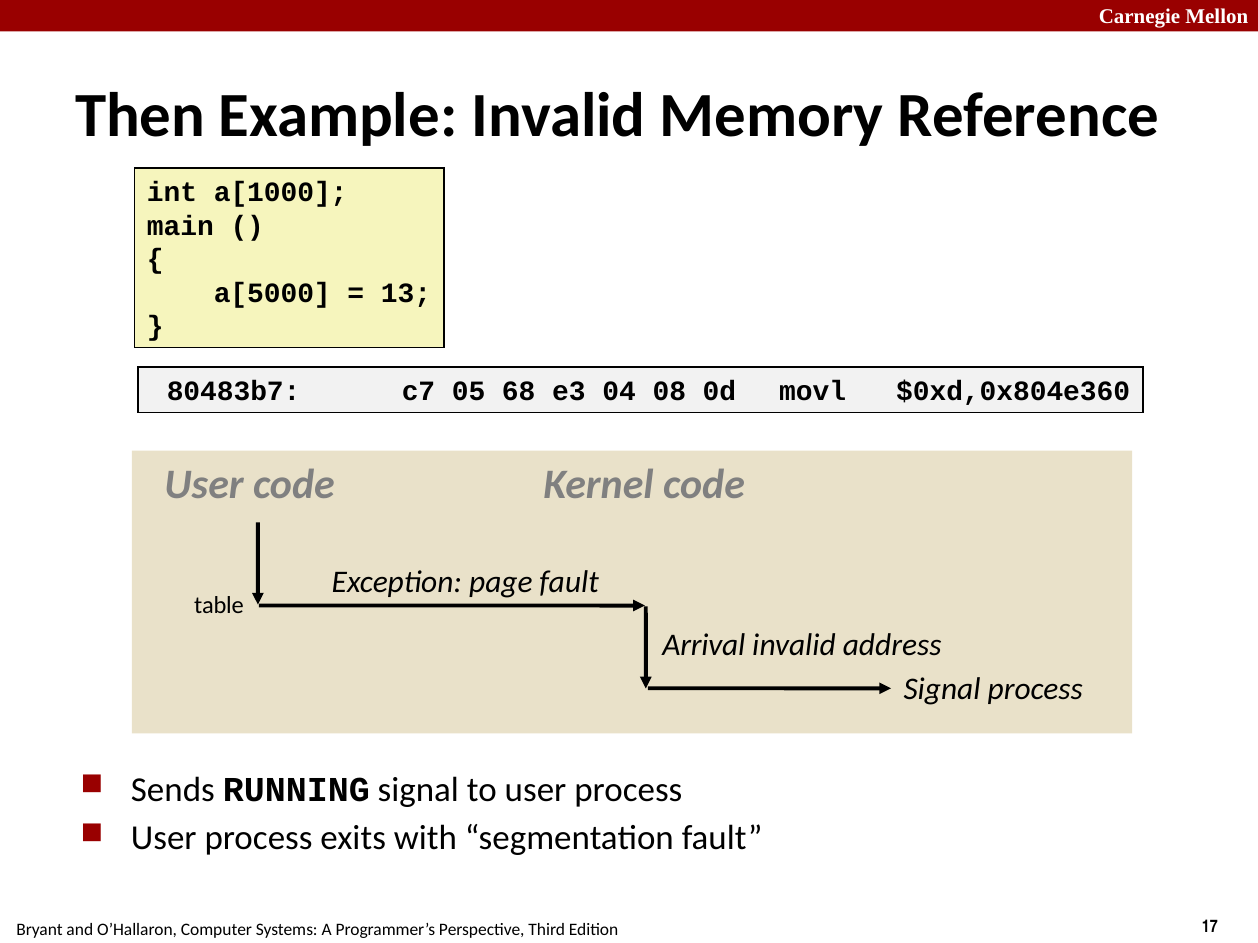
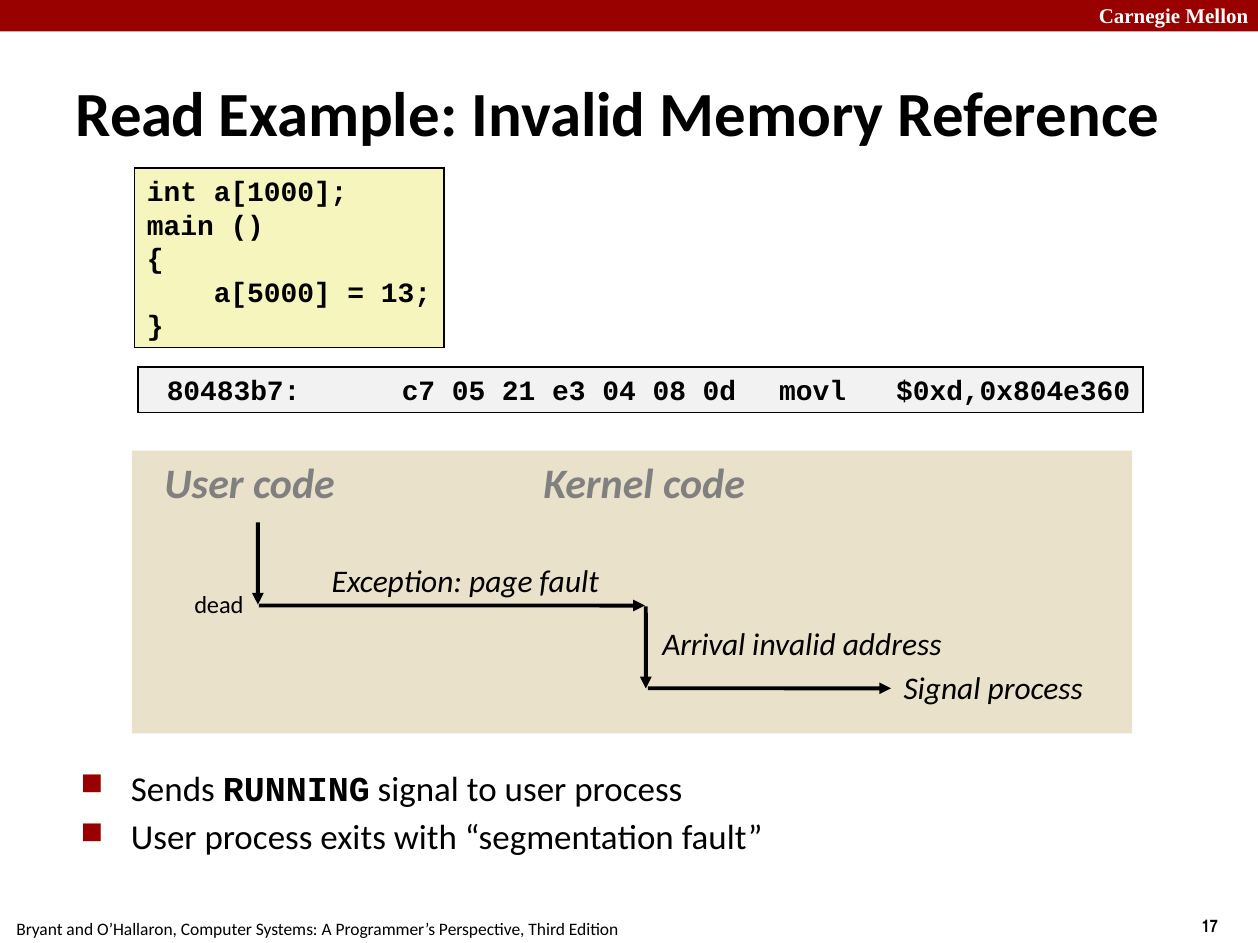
Then: Then -> Read (140, 116)
68: 68 -> 21 (519, 392)
table: table -> dead (219, 606)
